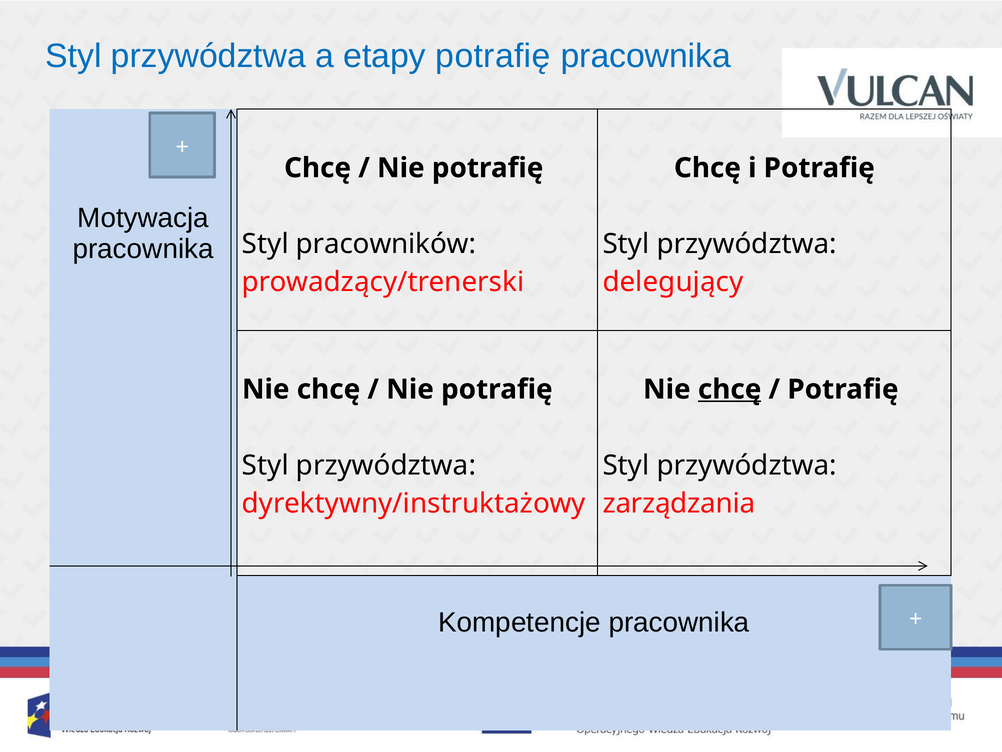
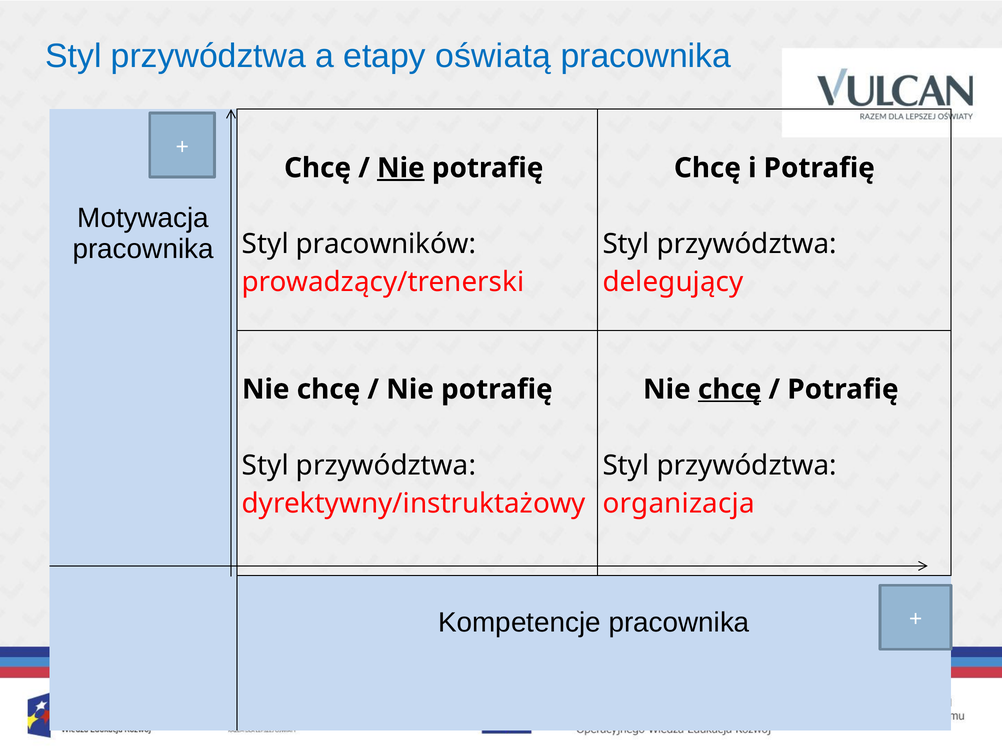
etapy potrafię: potrafię -> oświatą (493, 56)
Nie underline: none -> present (401, 168)
zarządzania: zarządzania -> organizacja (679, 503)
